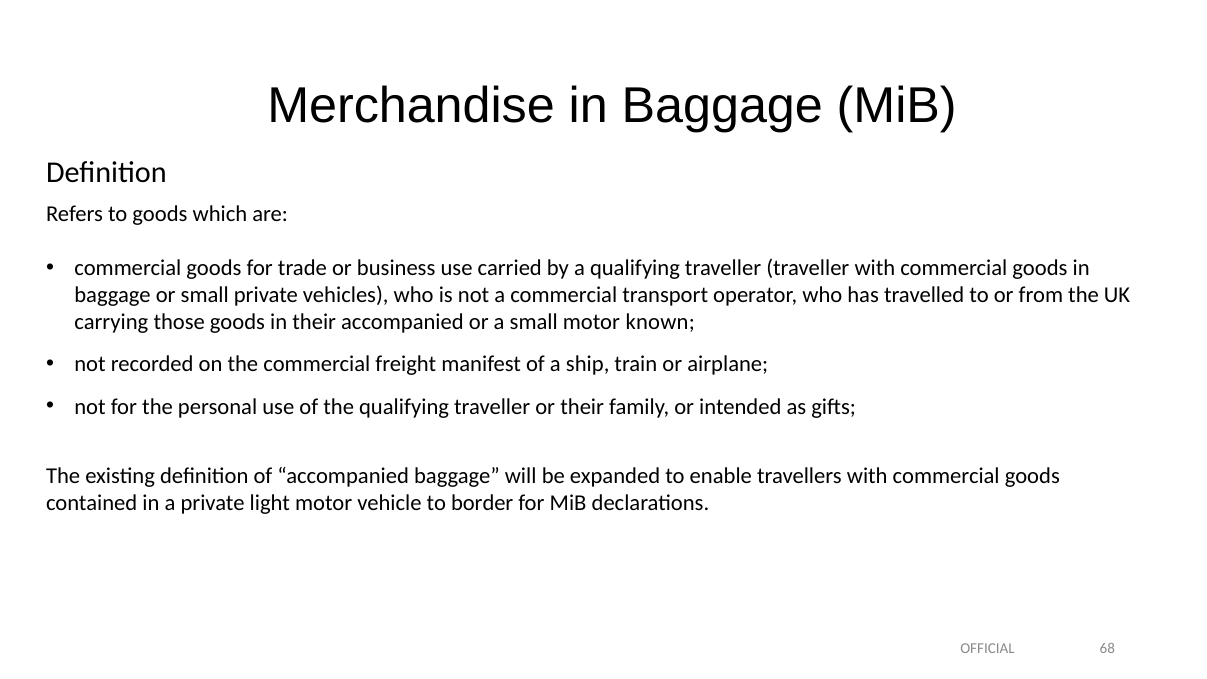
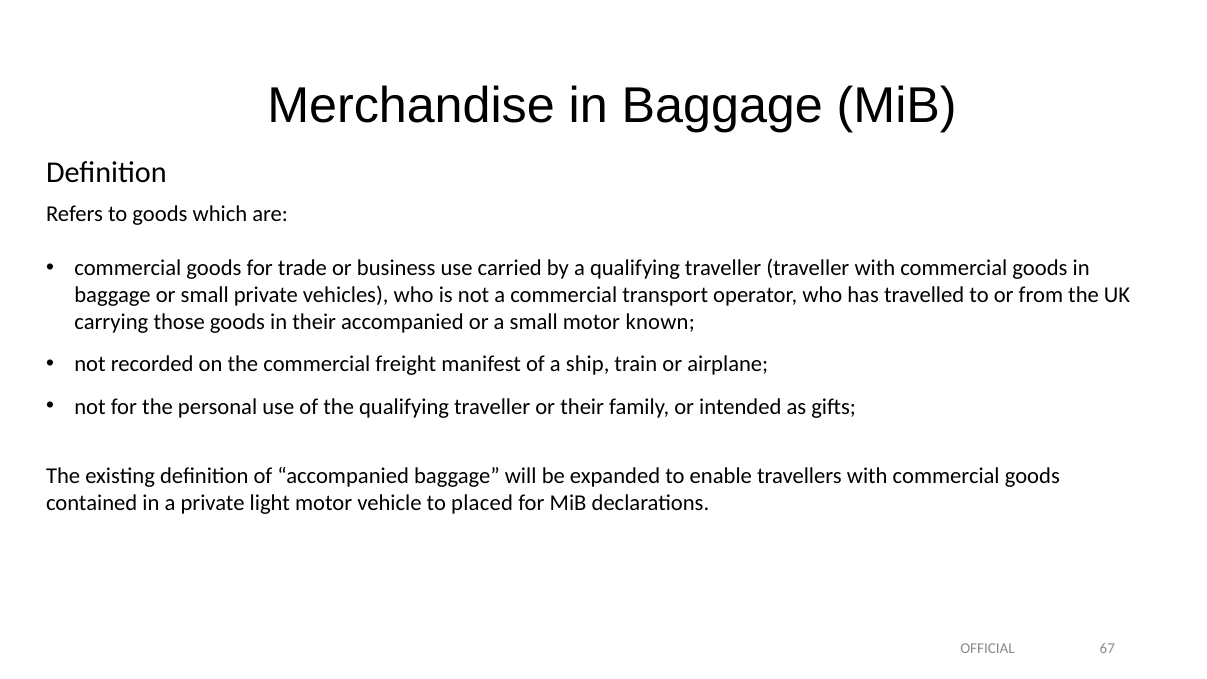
border: border -> placed (482, 503)
68: 68 -> 67 (1107, 648)
